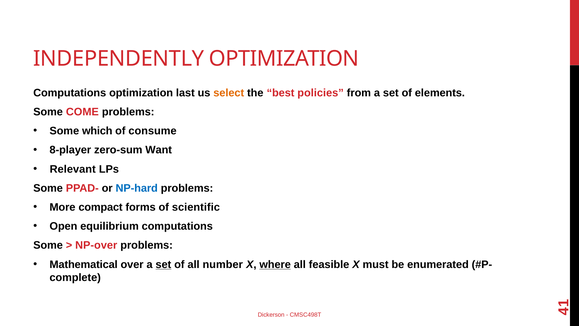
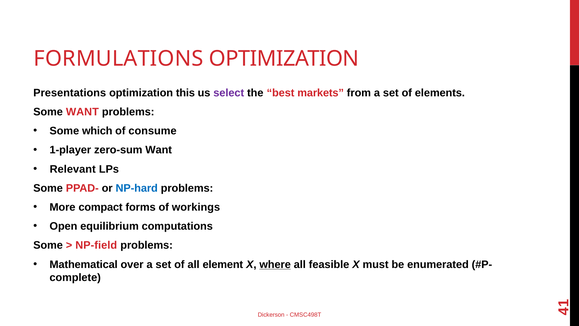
INDEPENDENTLY: INDEPENDENTLY -> FORMULATIONS (118, 59)
Computations: Computations -> Presentations (70, 93)
last: last -> this (185, 93)
select colour: orange -> purple (229, 93)
policies: policies -> markets (321, 93)
Some COME: COME -> WANT (82, 112)
8-player: 8-player -> 1-player (70, 150)
scientific: scientific -> workings (196, 207)
NP-over: NP-over -> NP-field (96, 245)
set underline: present -> none (163, 264)
number: number -> element (223, 264)
